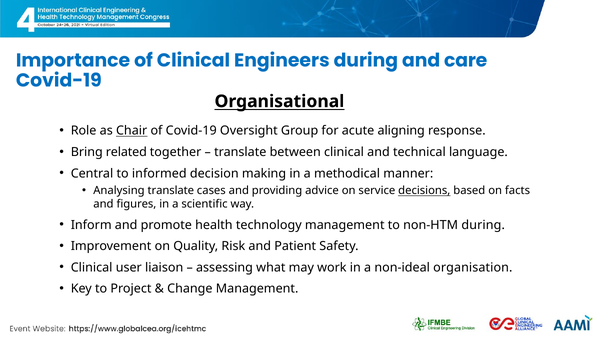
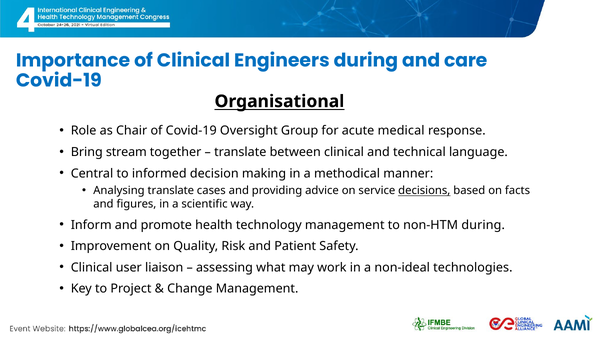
Chair underline: present -> none (132, 131)
aligning: aligning -> medical (401, 131)
related: related -> stream (126, 152)
organisation: organisation -> technologies (473, 268)
